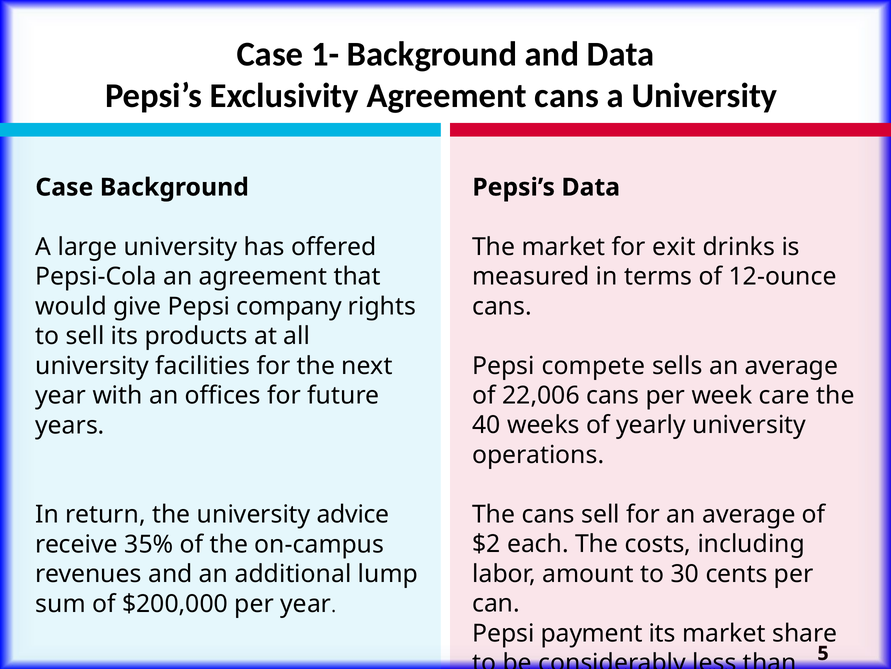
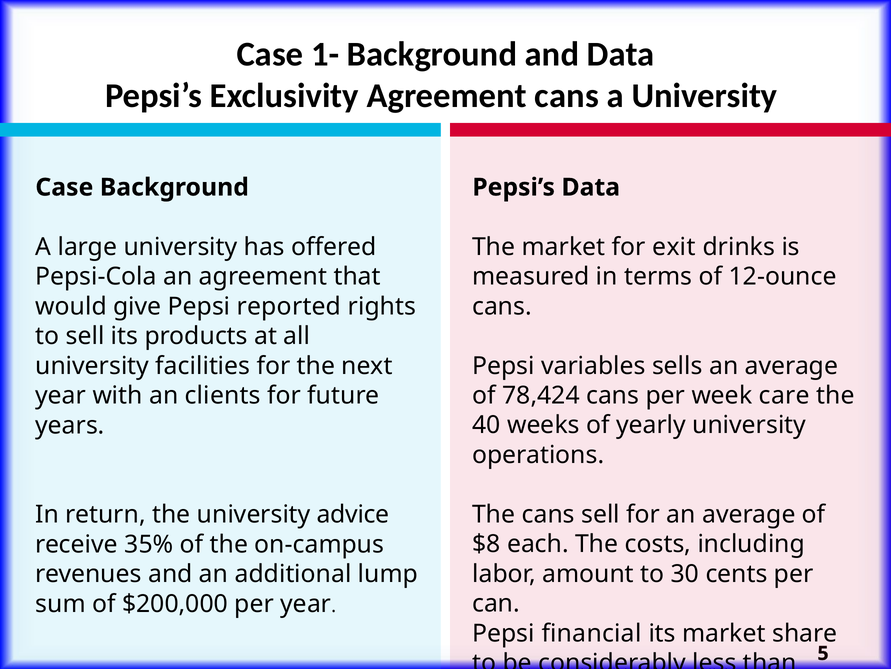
company: company -> reported (289, 306)
compete: compete -> variables (593, 365)
offices: offices -> clients (223, 395)
22,006: 22,006 -> 78,424 (541, 395)
$2: $2 -> $8 (486, 544)
payment: payment -> financial (592, 633)
